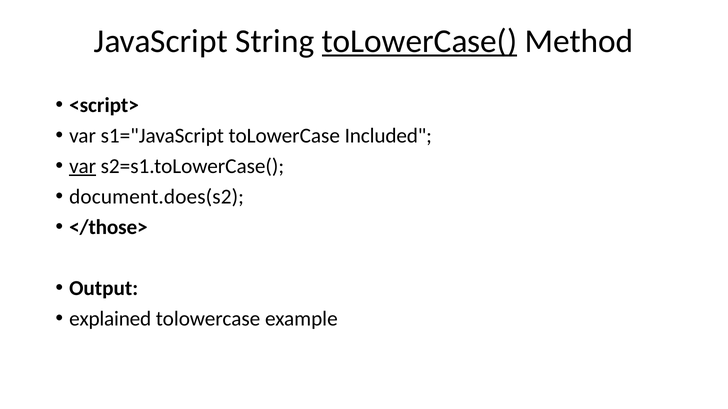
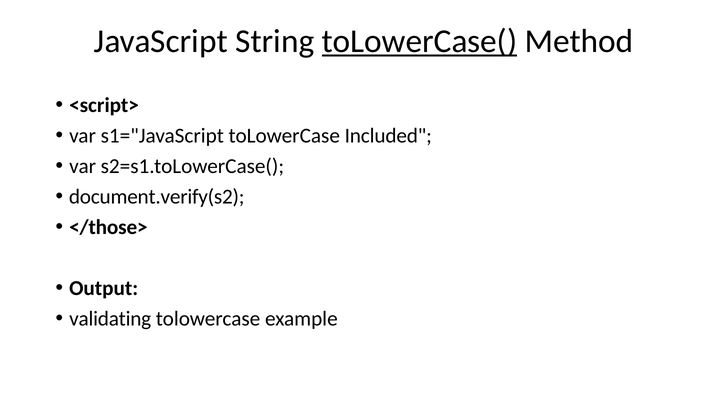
var underline: present -> none (83, 166)
document.does(s2: document.does(s2 -> document.verify(s2 (157, 197)
explained: explained -> validating (110, 319)
